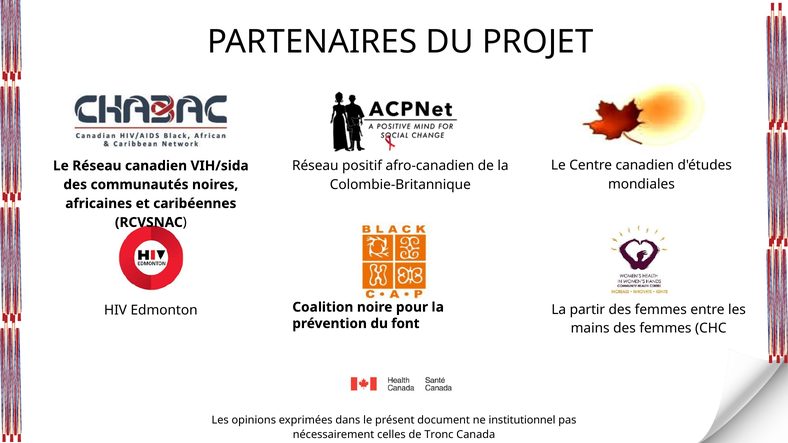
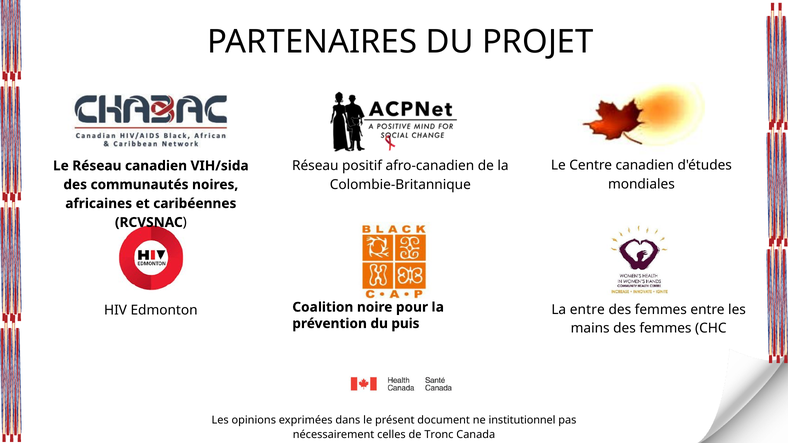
La partir: partir -> entre (587, 310)
font: font -> puis (405, 324)
